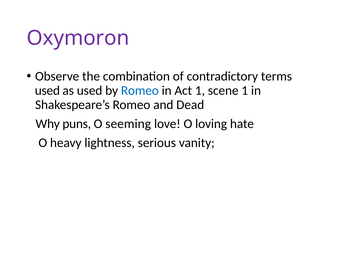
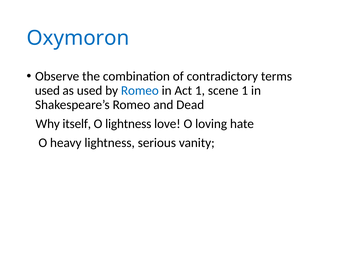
Oxymoron colour: purple -> blue (78, 38)
puns: puns -> itself (77, 123)
O seeming: seeming -> lightness (128, 123)
